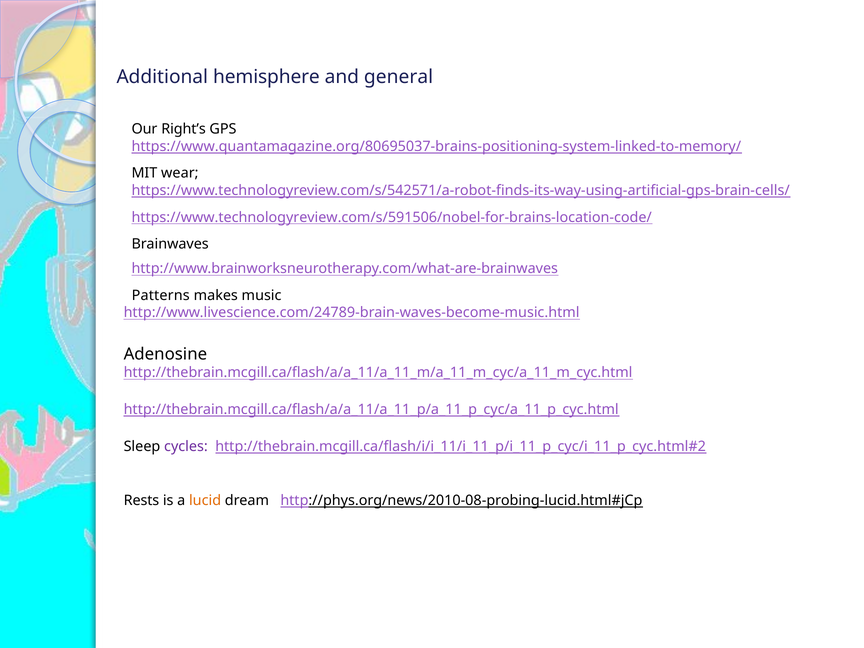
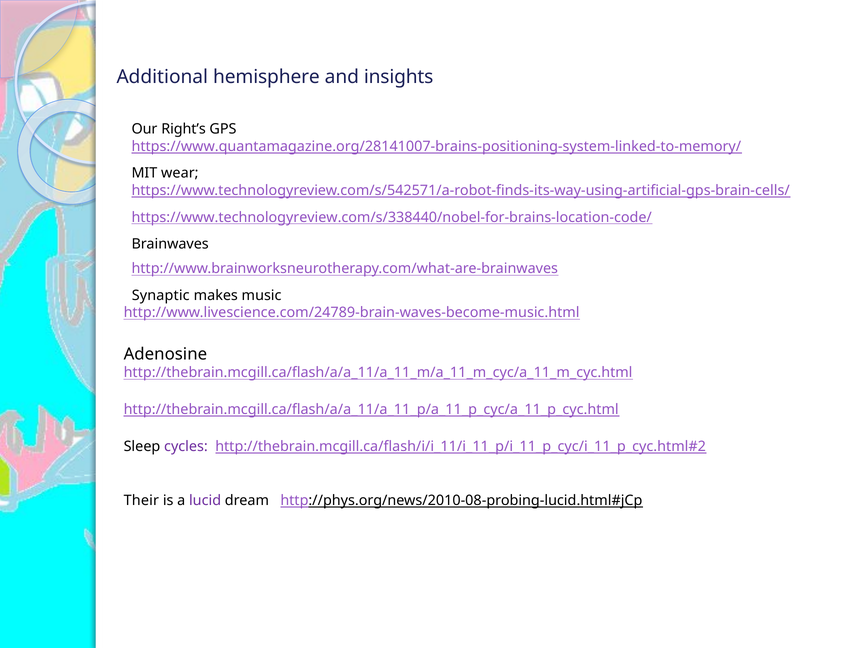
general: general -> insights (399, 77)
https://www.quantamagazine.org/80695037-brains-positioning-system-linked-to-memory/: https://www.quantamagazine.org/80695037-brains-positioning-system-linked-to-memory/ -> https://www.quantamagazine.org/28141007-brains-positioning-system-linked-to-memory/ (436, 146)
https://www.technologyreview.com/s/591506/nobel-for-brains-location-code/: https://www.technologyreview.com/s/591506/nobel-for-brains-location-code/ -> https://www.technologyreview.com/s/338440/nobel-for-brains-location-code/ (392, 217)
Patterns: Patterns -> Synaptic (161, 295)
Rests: Rests -> Their (141, 501)
lucid colour: orange -> purple (205, 501)
